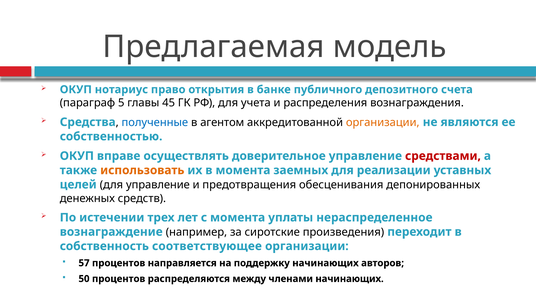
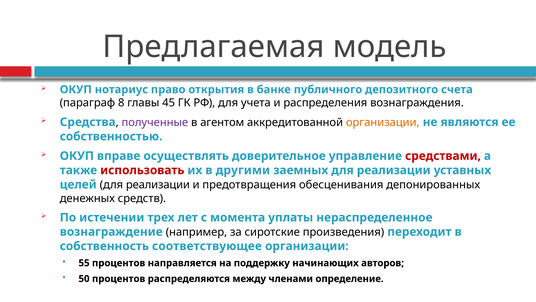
5: 5 -> 8 (121, 103)
полученные colour: blue -> purple (155, 122)
использовать colour: orange -> red (142, 170)
в момента: момента -> другими (243, 170)
целей для управление: управление -> реализации (158, 185)
57: 57 -> 55 (84, 263)
членами начинающих: начинающих -> определение (350, 278)
